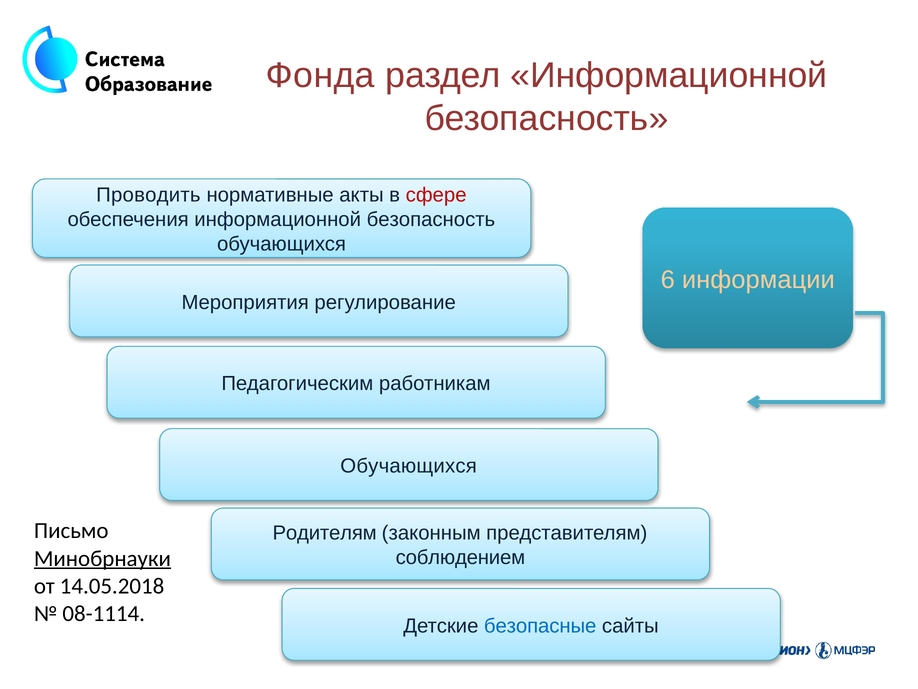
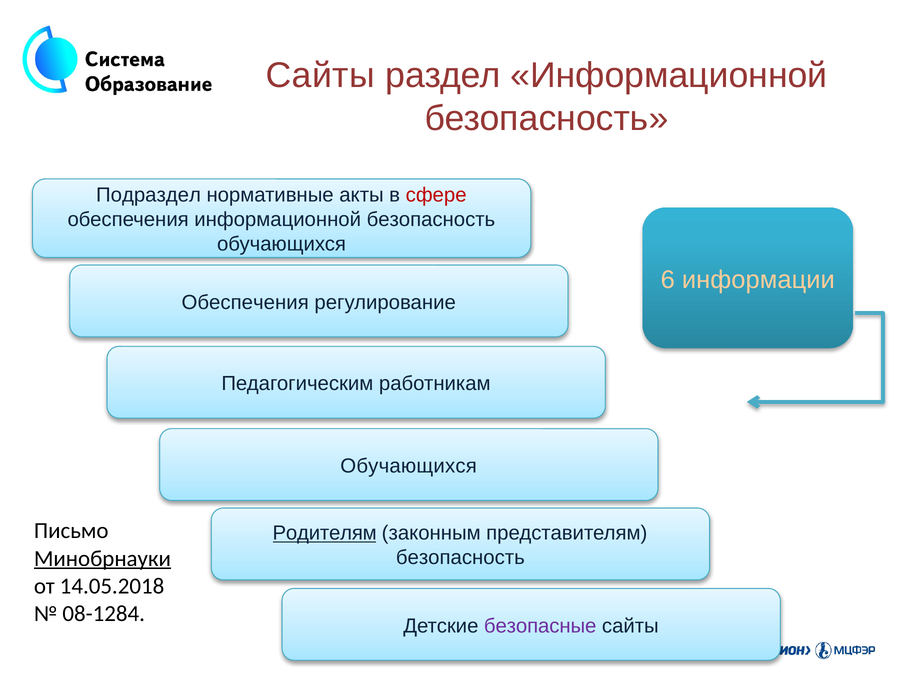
Фонда: Фонда -> Сайты (320, 76)
Проводить: Проводить -> Подраздел (148, 195)
Мероприятия: Мероприятия -> Обеспечения (245, 302)
Родителям underline: none -> present (325, 533)
соблюдением: соблюдением -> безопасность (460, 557)
08-1114: 08-1114 -> 08-1284 (104, 613)
безопасные colour: blue -> purple (540, 625)
